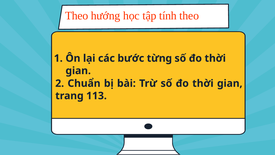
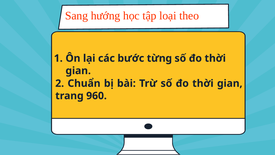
Theo: Theo -> Sang (77, 16)
tính: tính -> loại (168, 16)
113: 113 -> 960 (97, 96)
